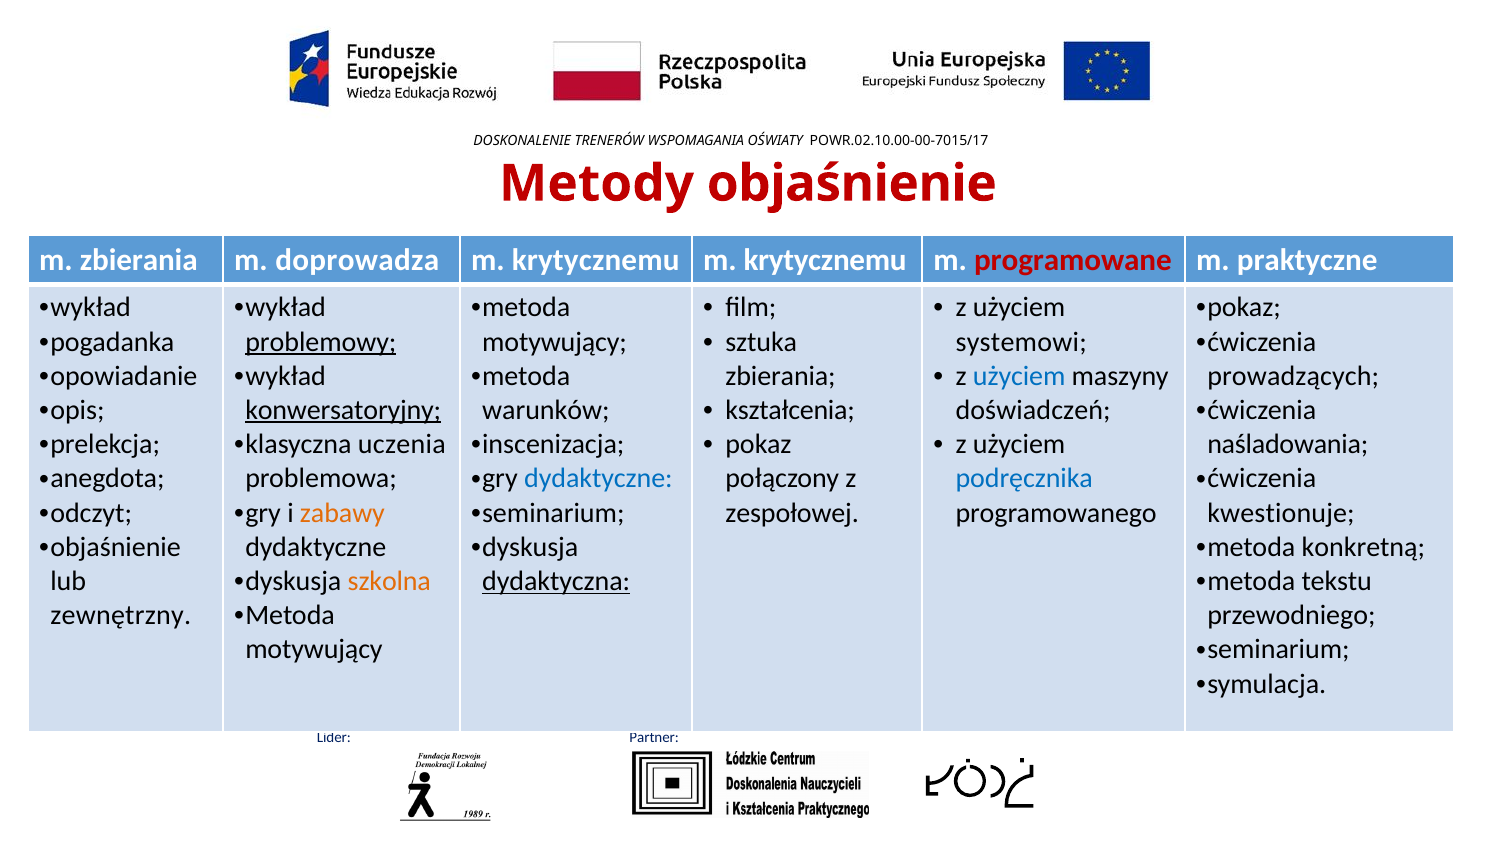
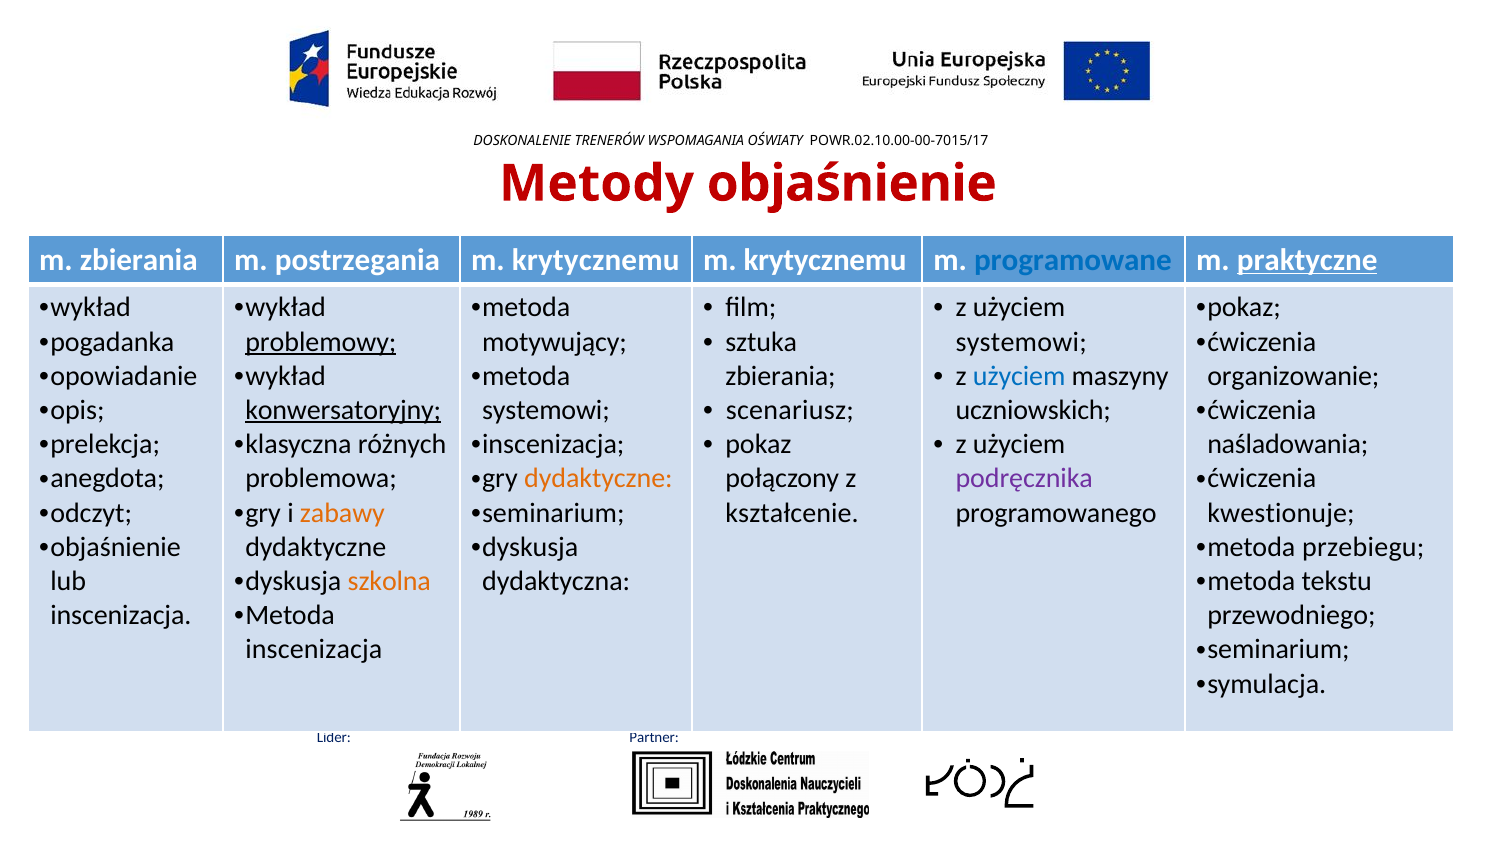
doprowadza: doprowadza -> postrzegania (357, 260)
programowane colour: red -> blue (1073, 260)
praktyczne underline: none -> present (1307, 260)
prowadzących: prowadzących -> organizowanie (1293, 376)
kształcenia: kształcenia -> scenariusz (790, 410)
warunków: warunków -> systemowi (546, 410)
doświadczeń: doświadczeń -> uczniowskich (1033, 410)
uczenia: uczenia -> różnych (402, 444)
dydaktyczne colour: blue -> orange (598, 479)
podręcznika colour: blue -> purple (1024, 479)
zespołowej: zespołowej -> kształcenie (792, 513)
konkretną: konkretną -> przebiegu (1363, 547)
dydaktyczna underline: present -> none (556, 581)
zewnętrzny: zewnętrzny -> inscenizacja (121, 615)
motywujący: motywujący -> inscenizacja (314, 650)
